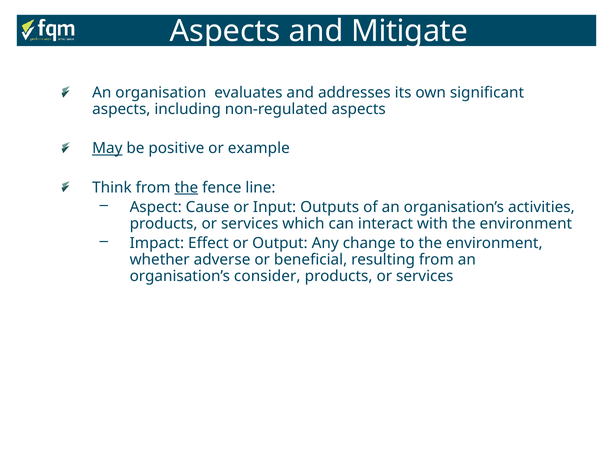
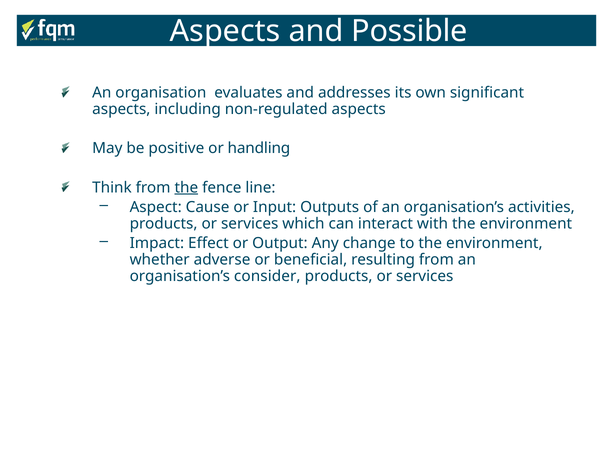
Mitigate: Mitigate -> Possible (409, 31)
May underline: present -> none (107, 149)
example: example -> handling (259, 149)
